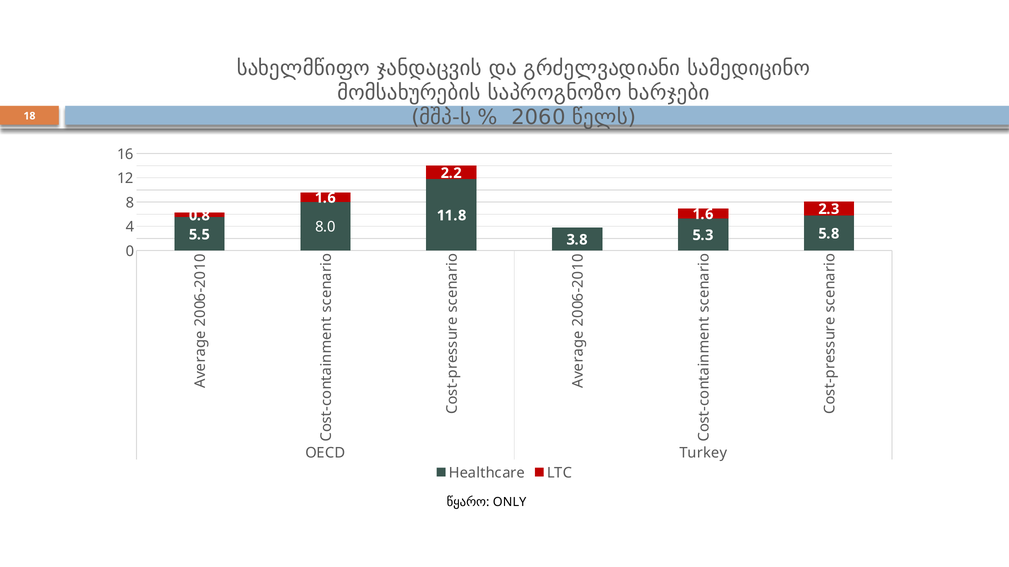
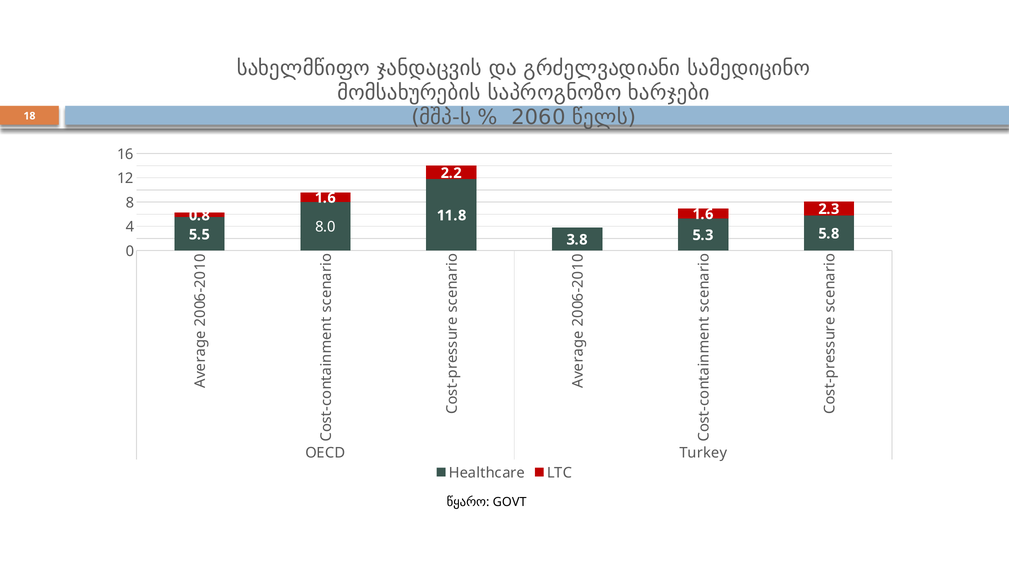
ONLY: ONLY -> GOVT (510, 503)
